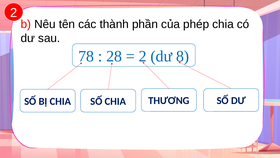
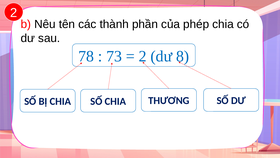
28: 28 -> 73 (114, 56)
